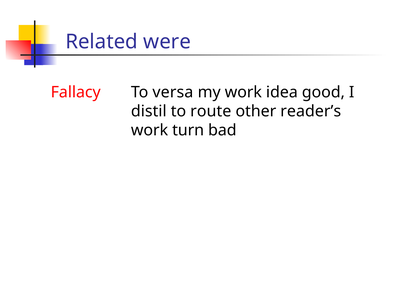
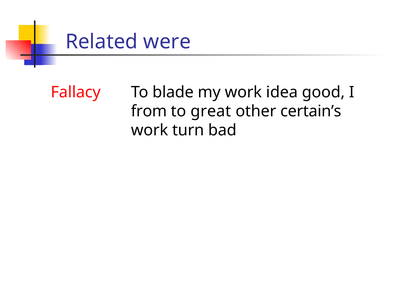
versa: versa -> blade (173, 92)
distil: distil -> from (149, 111)
route: route -> great (211, 111)
reader’s: reader’s -> certain’s (311, 111)
